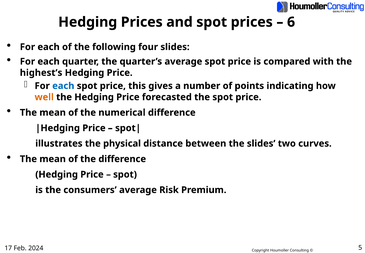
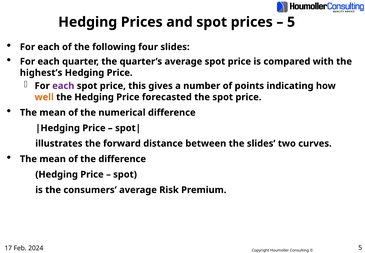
6: 6 -> 5 (291, 22)
each colour: blue -> purple (63, 86)
physical: physical -> forward (122, 143)
